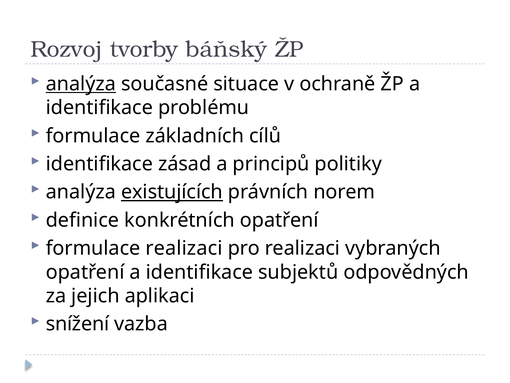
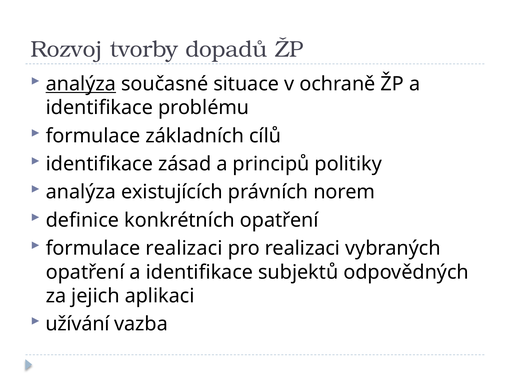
báňský: báňský -> dopadů (226, 49)
existujících underline: present -> none (172, 192)
snížení: snížení -> užívání (77, 324)
